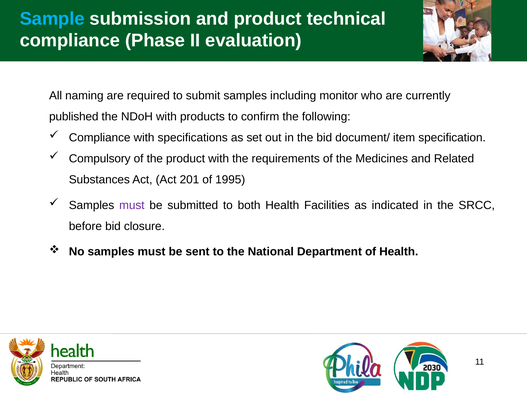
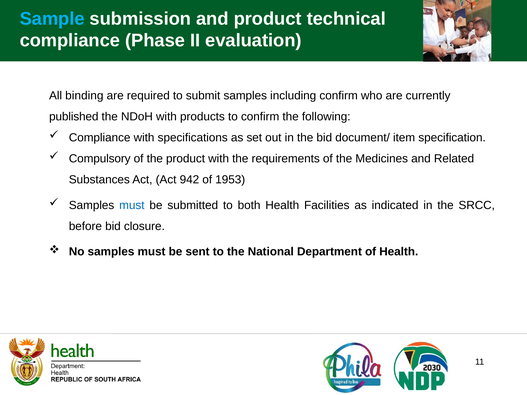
naming: naming -> binding (84, 96)
including monitor: monitor -> confirm (339, 96)
201: 201 -> 942 (189, 180)
1995: 1995 -> 1953 (230, 180)
must colour: purple -> blue (132, 205)
